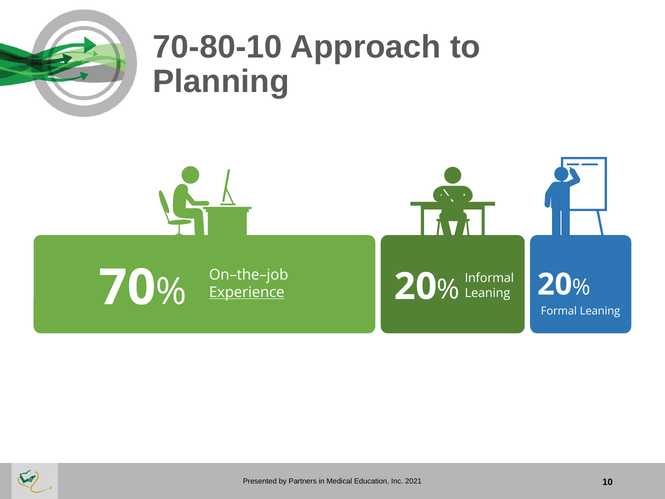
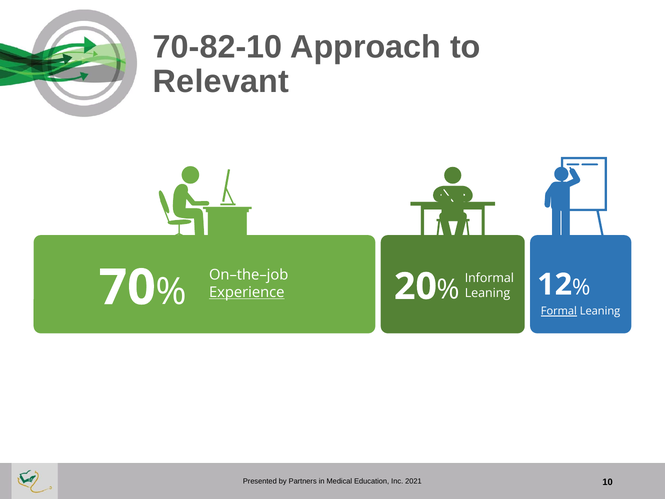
70-80-10: 70-80-10 -> 70-82-10 (218, 47)
Planning: Planning -> Relevant (221, 82)
Leaning 20: 20 -> 12 (555, 284)
Formal underline: none -> present (559, 311)
